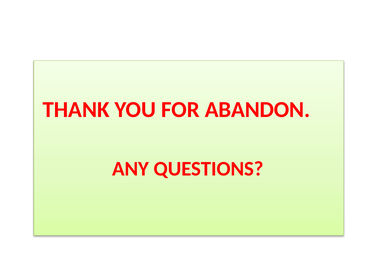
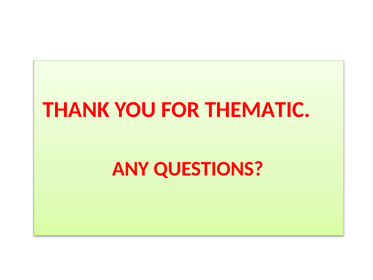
ABANDON: ABANDON -> THEMATIC (257, 110)
